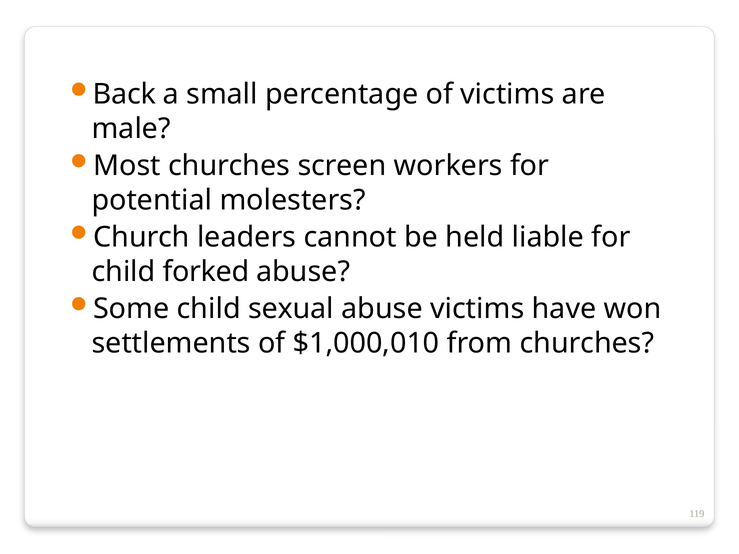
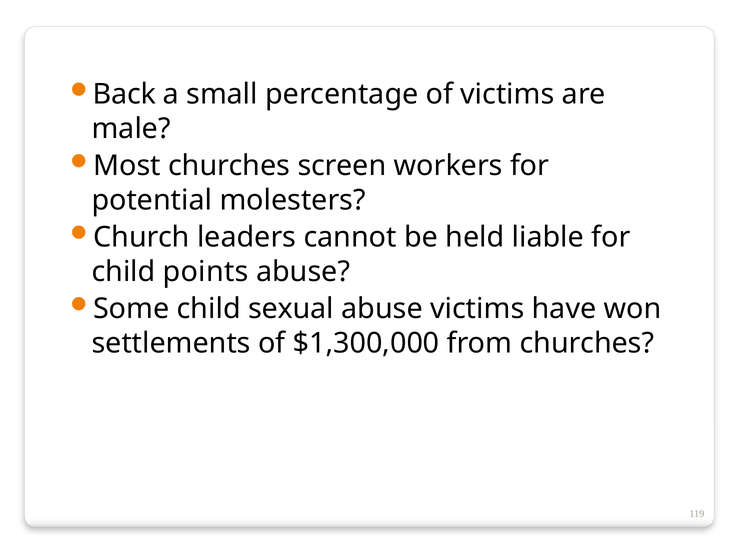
forked: forked -> points (206, 272)
$1,000,010: $1,000,010 -> $1,300,000 (366, 344)
